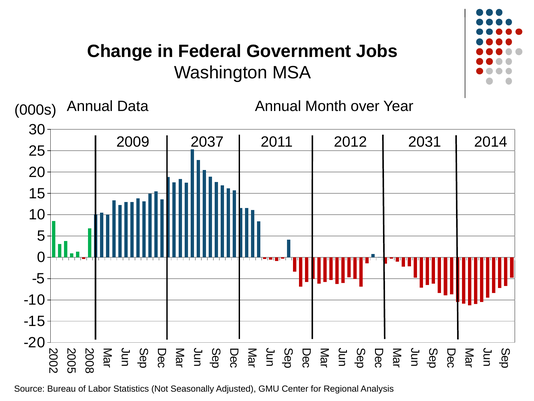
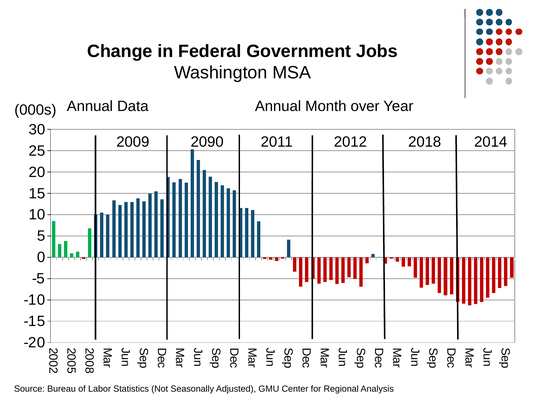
2037: 2037 -> 2090 (207, 142)
2031: 2031 -> 2018 (425, 142)
